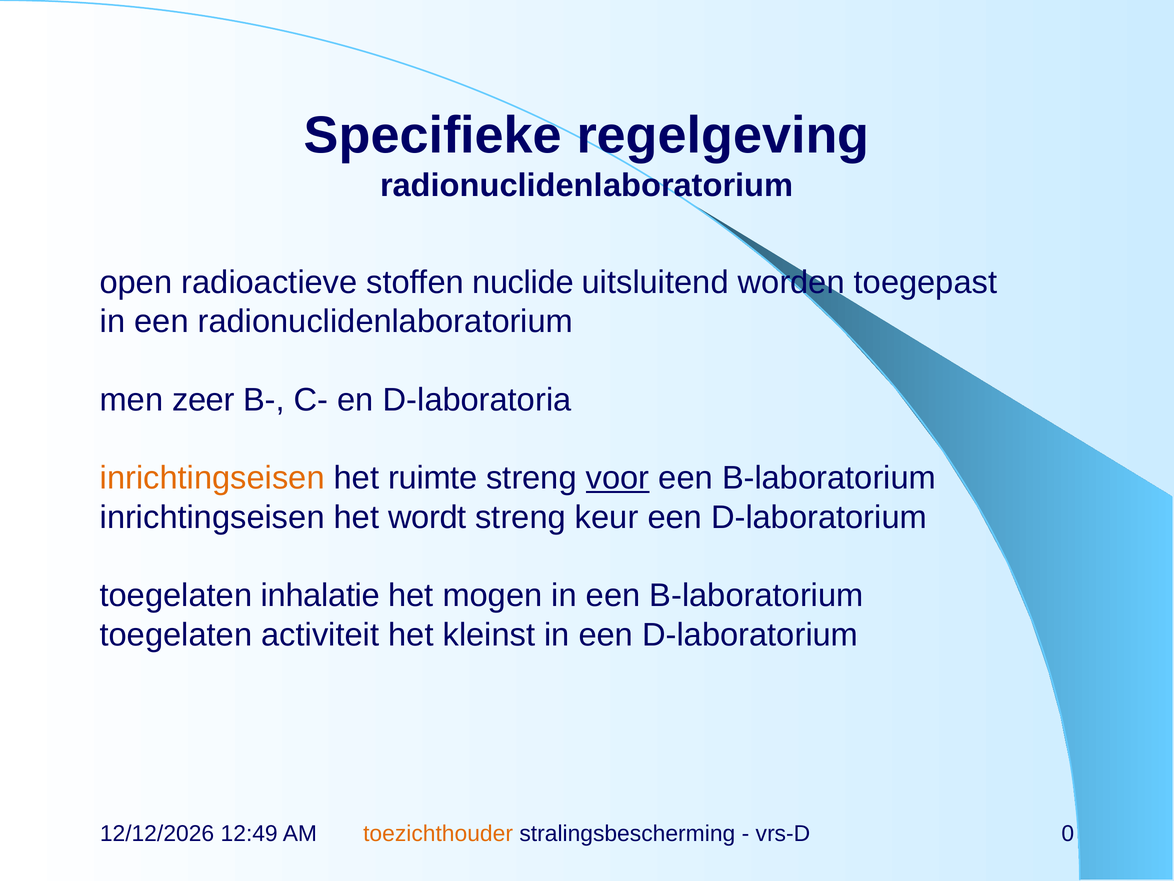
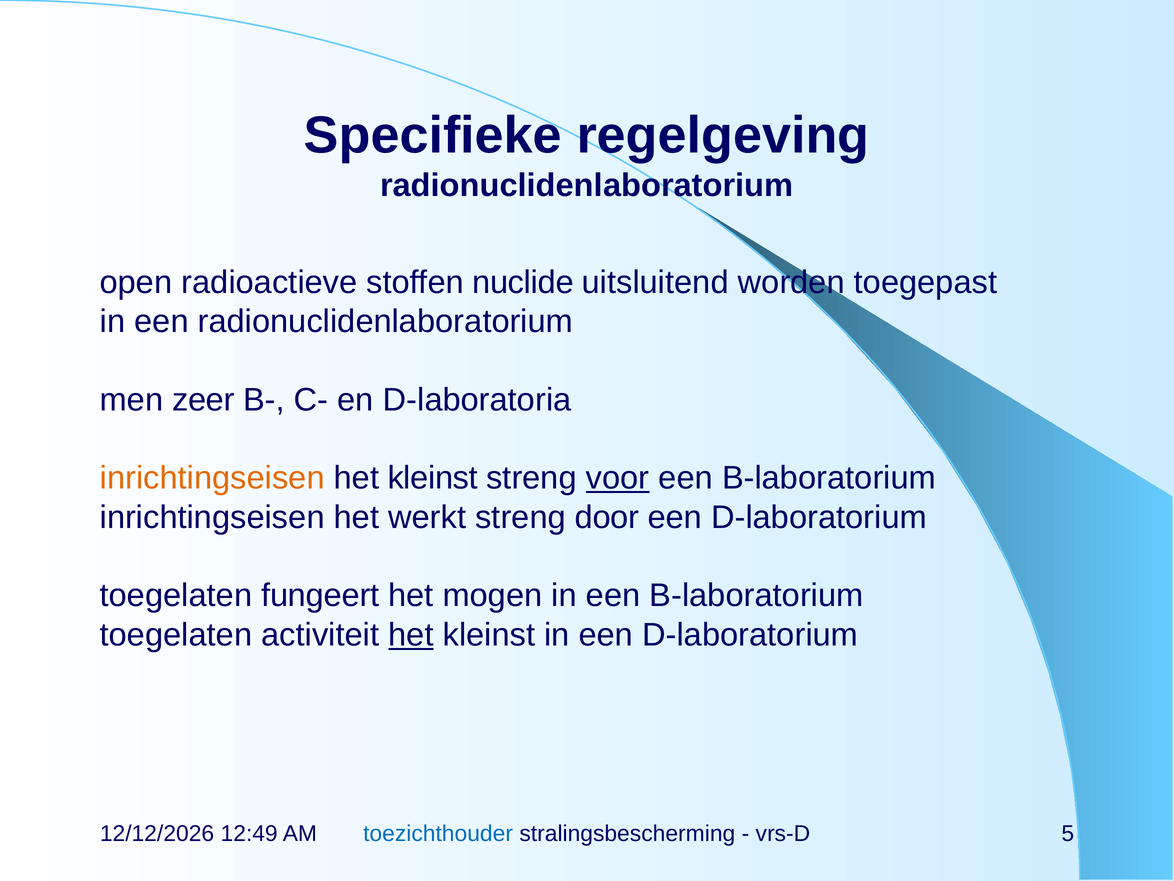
ruimte: ruimte -> kleinst (433, 478)
wordt: wordt -> werkt (427, 517)
keur: keur -> door (607, 517)
inhalatie: inhalatie -> fungeert (320, 595)
het underline: none -> present (411, 634)
toezichthouder colour: orange -> blue (438, 833)
0: 0 -> 5 (1068, 833)
